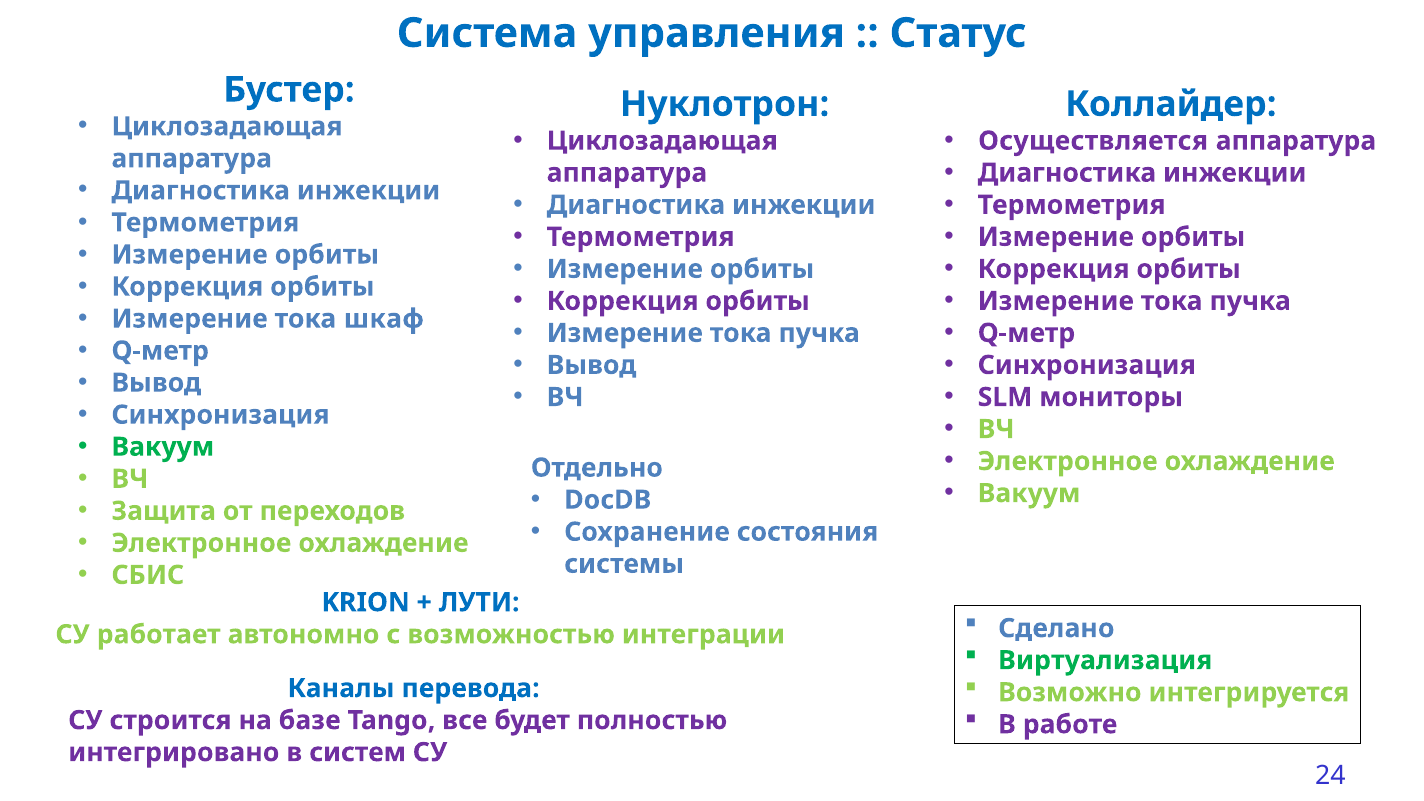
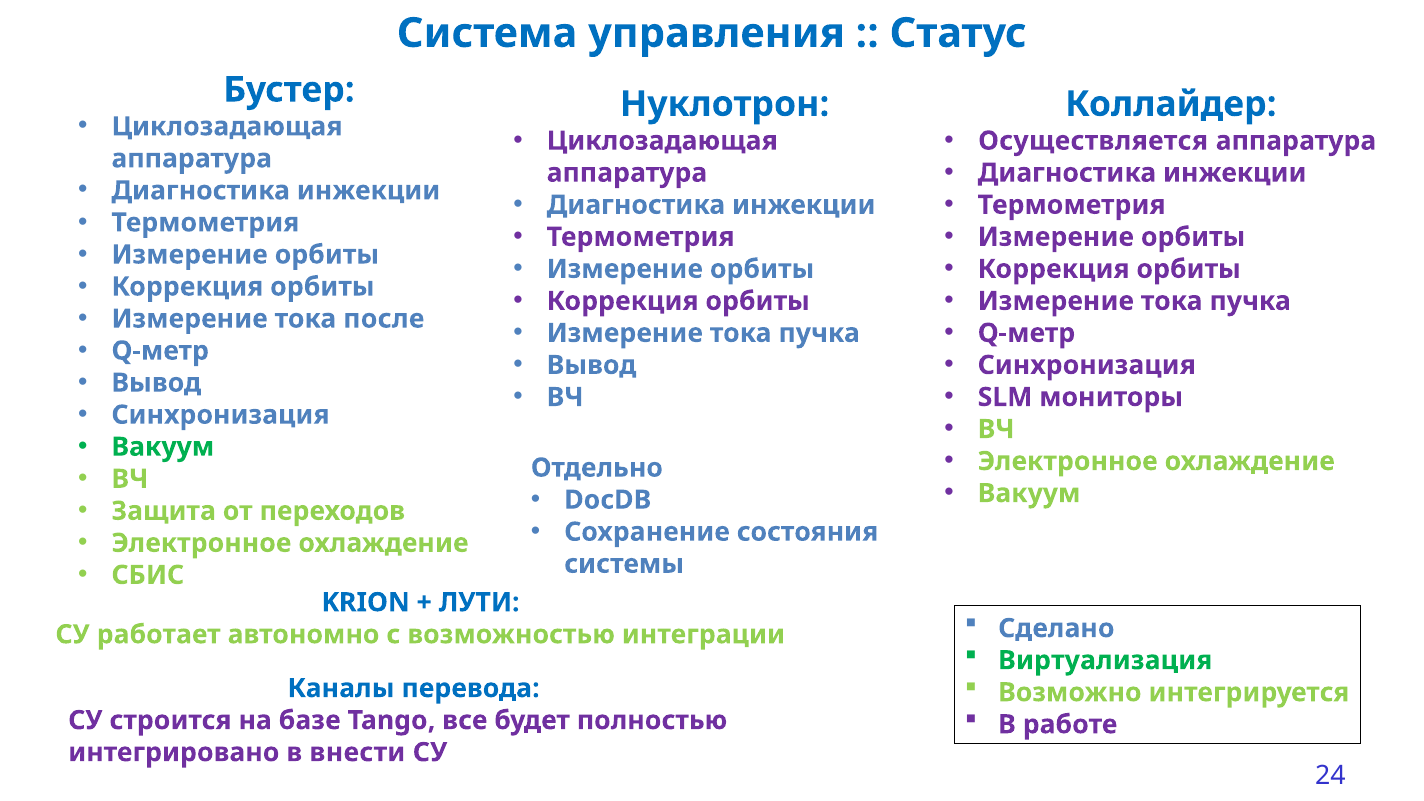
шкаф: шкаф -> после (384, 319)
систем: систем -> внести (357, 752)
